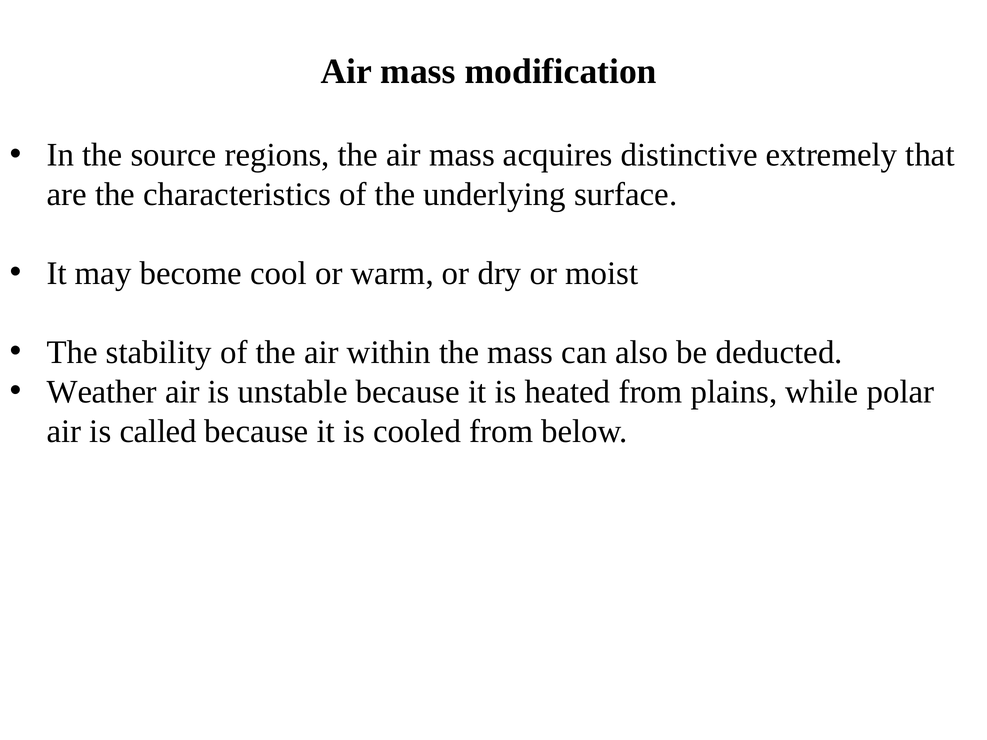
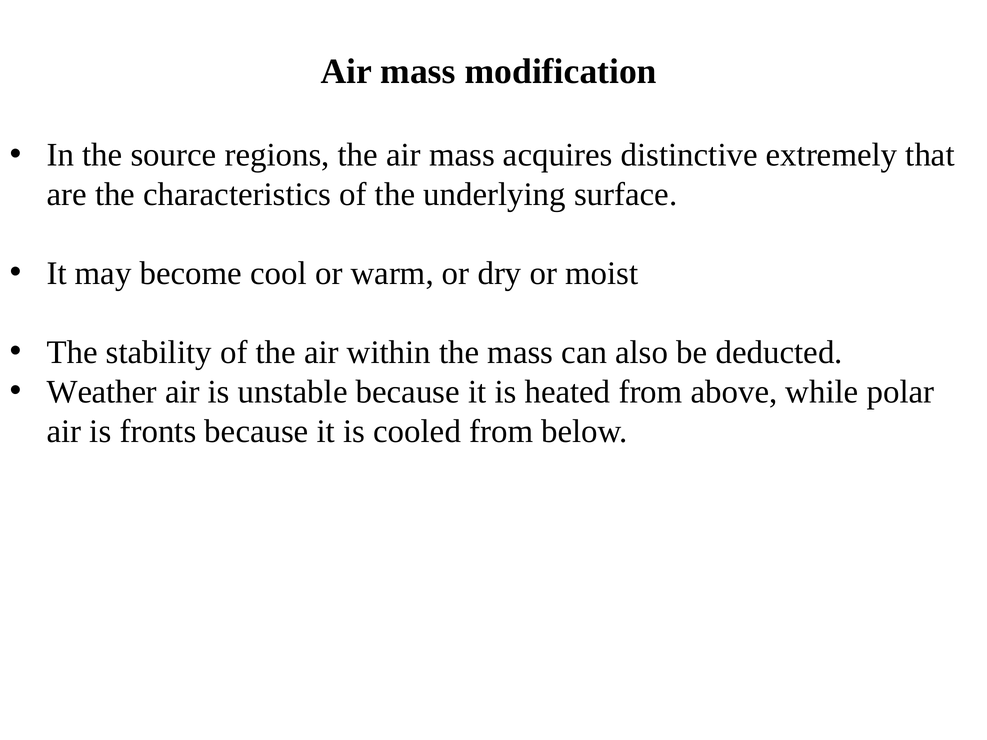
plains: plains -> above (734, 392)
called: called -> fronts (158, 431)
